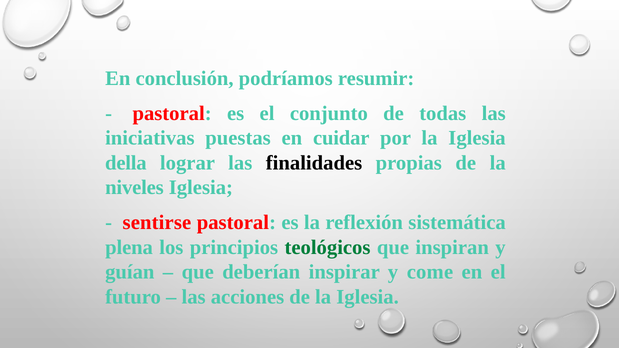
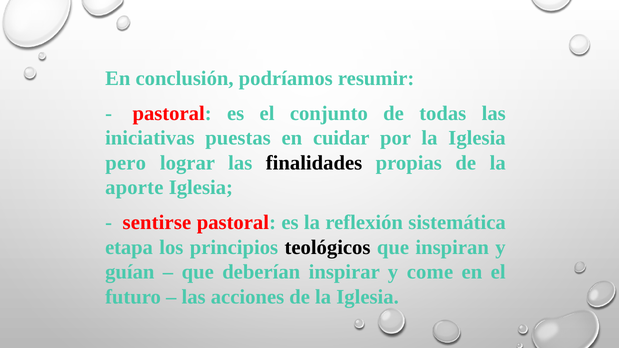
della: della -> pero (126, 163)
niveles: niveles -> aporte (134, 188)
plena: plena -> etapa (129, 247)
teológicos colour: green -> black (328, 247)
